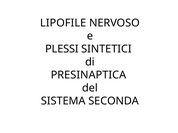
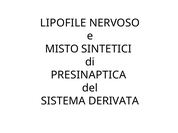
PLESSI: PLESSI -> MISTO (62, 49)
SECONDA: SECONDA -> DERIVATA (114, 101)
